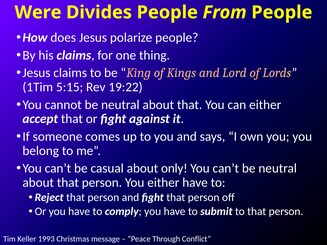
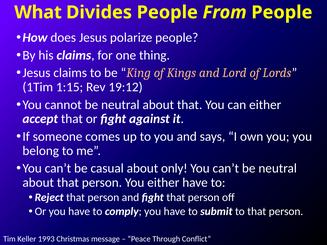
Were: Were -> What (38, 12)
5:15: 5:15 -> 1:15 (70, 87)
19:22: 19:22 -> 19:12 (126, 87)
